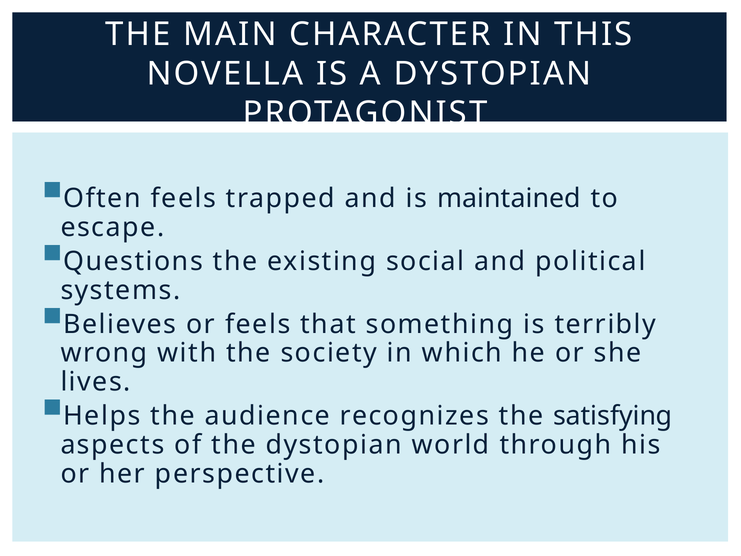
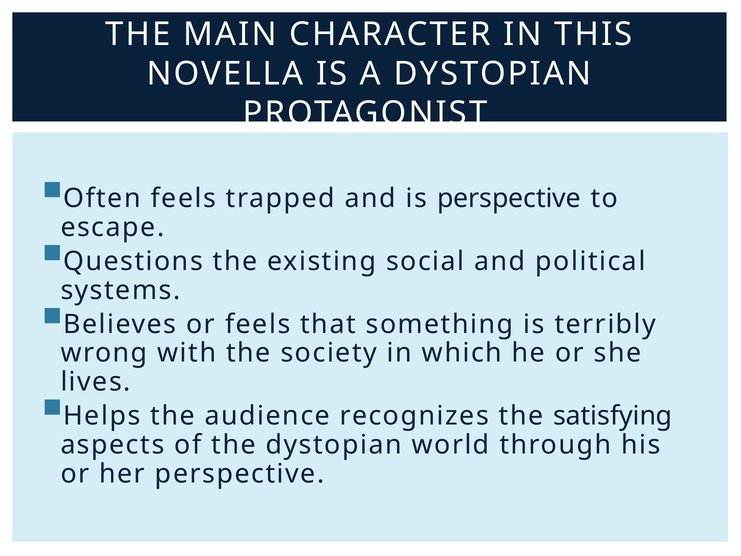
is maintained: maintained -> perspective (509, 198)
